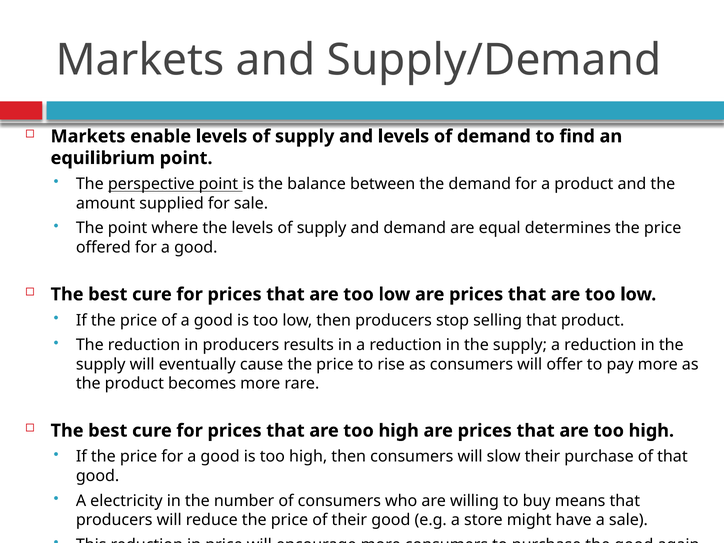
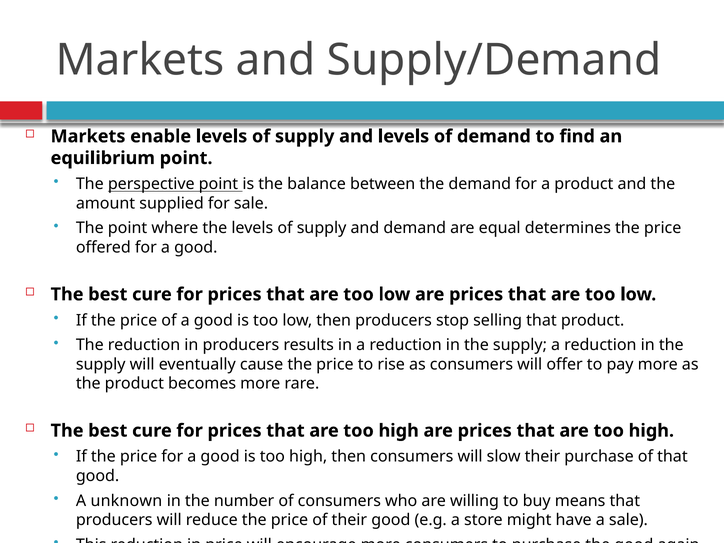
electricity: electricity -> unknown (126, 501)
